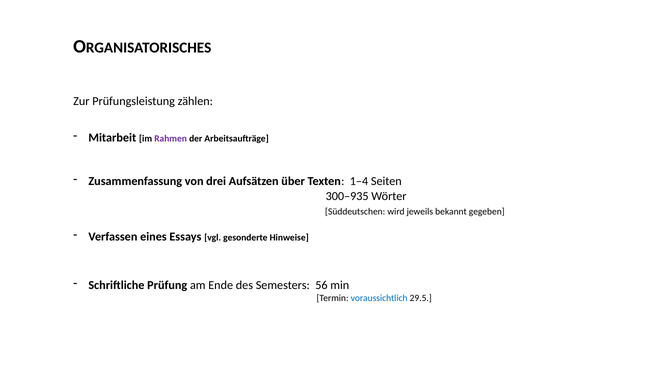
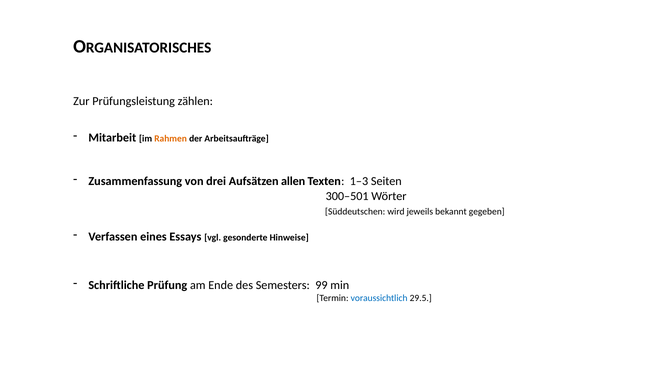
Rahmen colour: purple -> orange (171, 139)
über: über -> allen (293, 181)
1–4: 1–4 -> 1–3 (359, 181)
300–935: 300–935 -> 300–501 (347, 196)
56: 56 -> 99 (321, 285)
